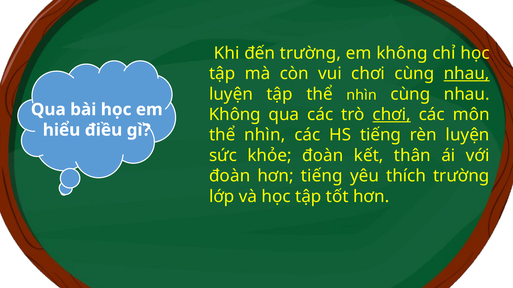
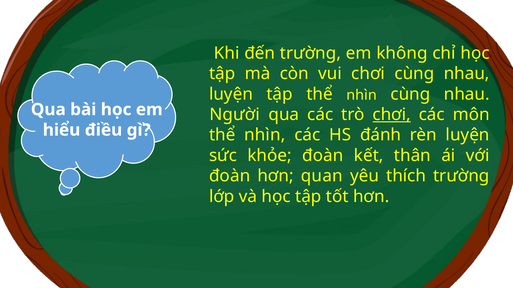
nhau underline: present -> none (467, 74)
Không: Không -> Người (235, 115)
HS tiếng: tiếng -> đánh (381, 135)
hơn tiếng: tiếng -> quan (322, 176)
